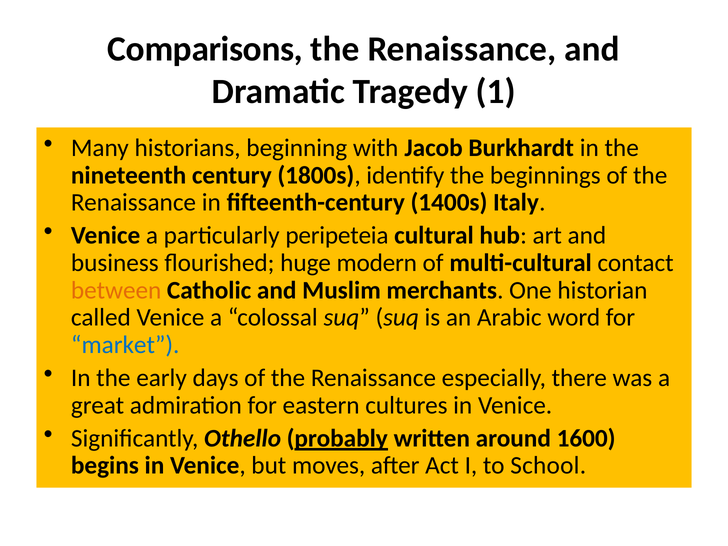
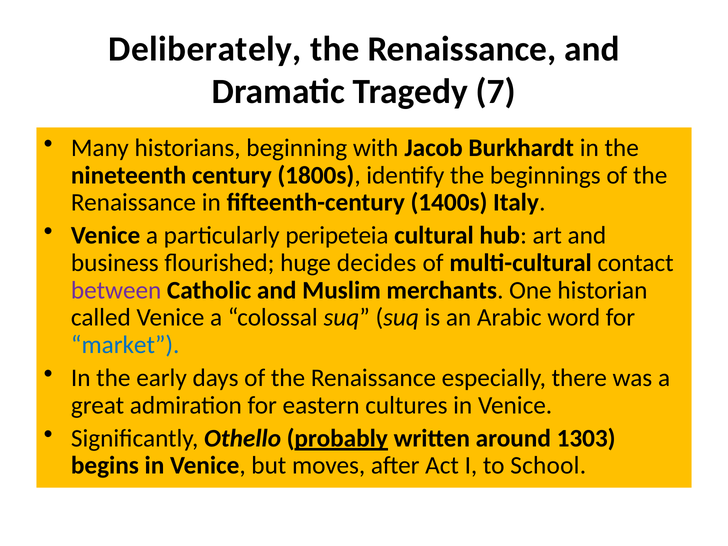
Comparisons: Comparisons -> Deliberately (205, 49)
1: 1 -> 7 (496, 92)
modern: modern -> decides (377, 263)
between colour: orange -> purple (116, 290)
1600: 1600 -> 1303 (586, 438)
